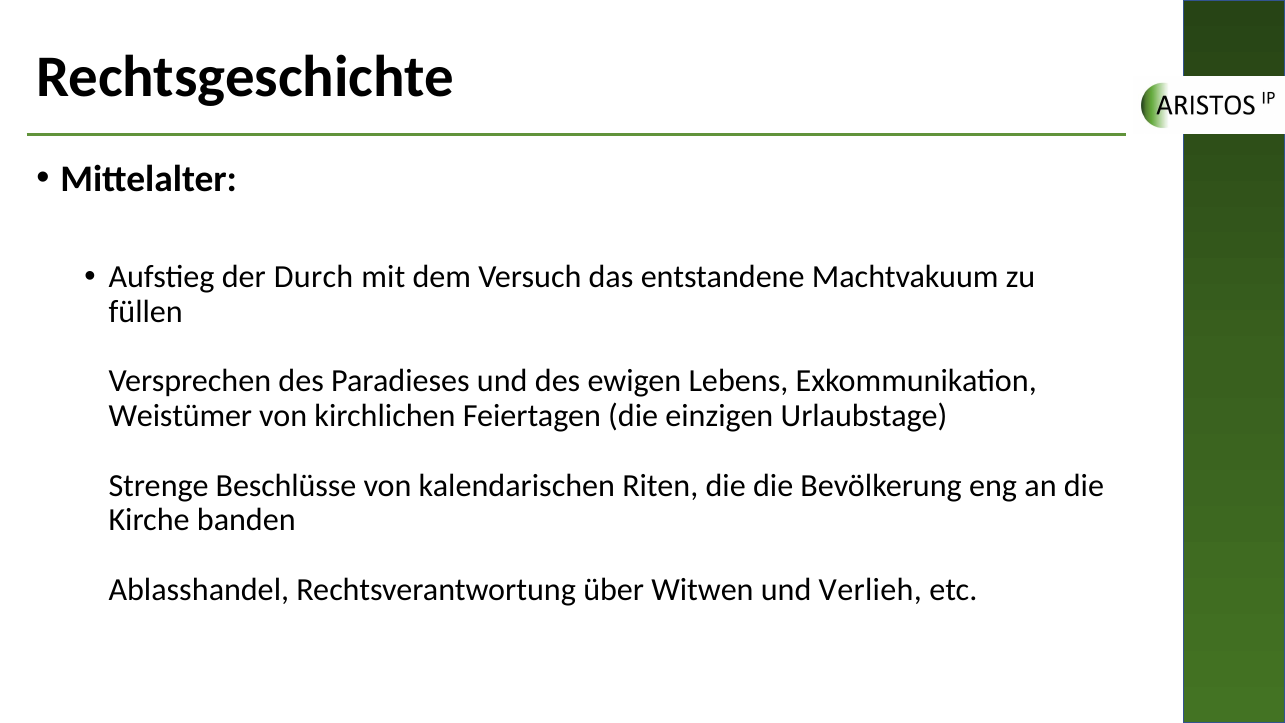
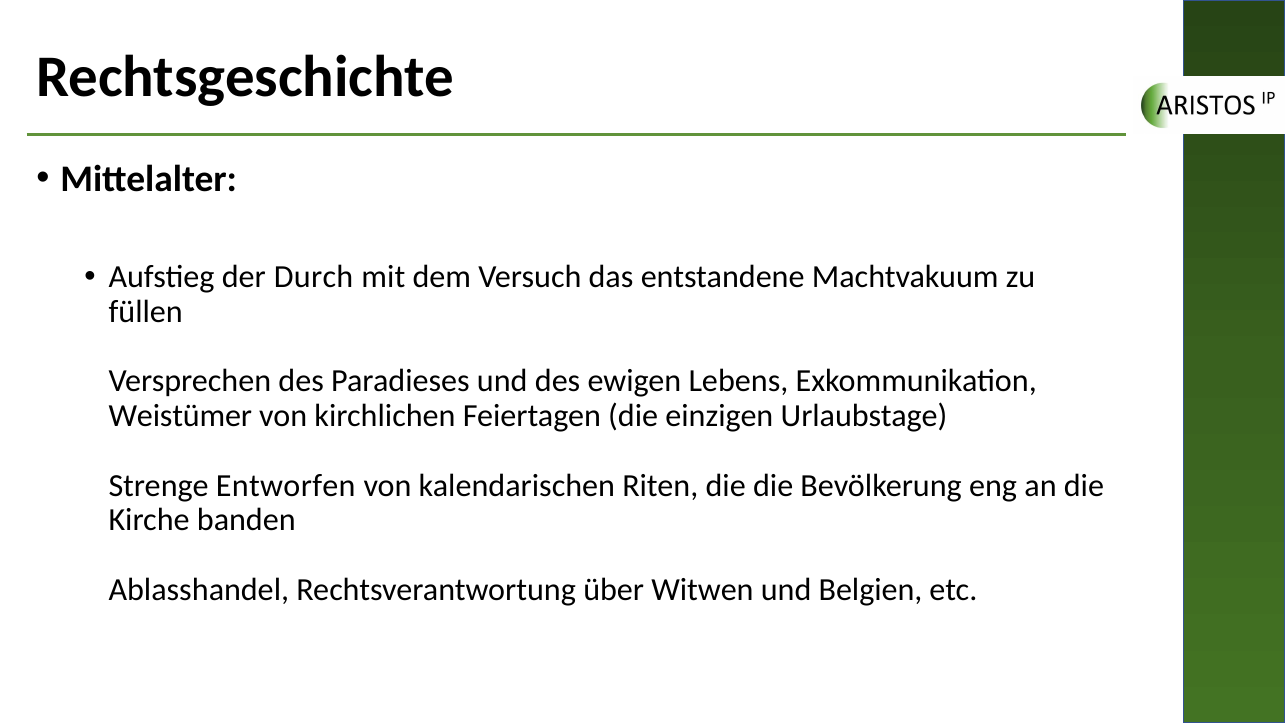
Beschlüsse: Beschlüsse -> Entworfen (286, 485)
Verlieh: Verlieh -> Belgien (871, 589)
